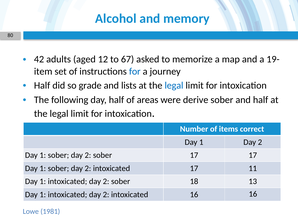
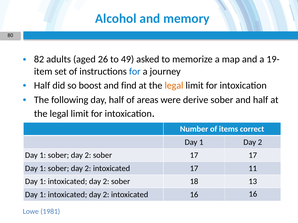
42: 42 -> 82 (39, 59)
12: 12 -> 26 (103, 59)
67: 67 -> 49 (128, 59)
grade: grade -> boost (90, 86)
lists: lists -> find (129, 86)
legal colour: blue -> orange (174, 86)
